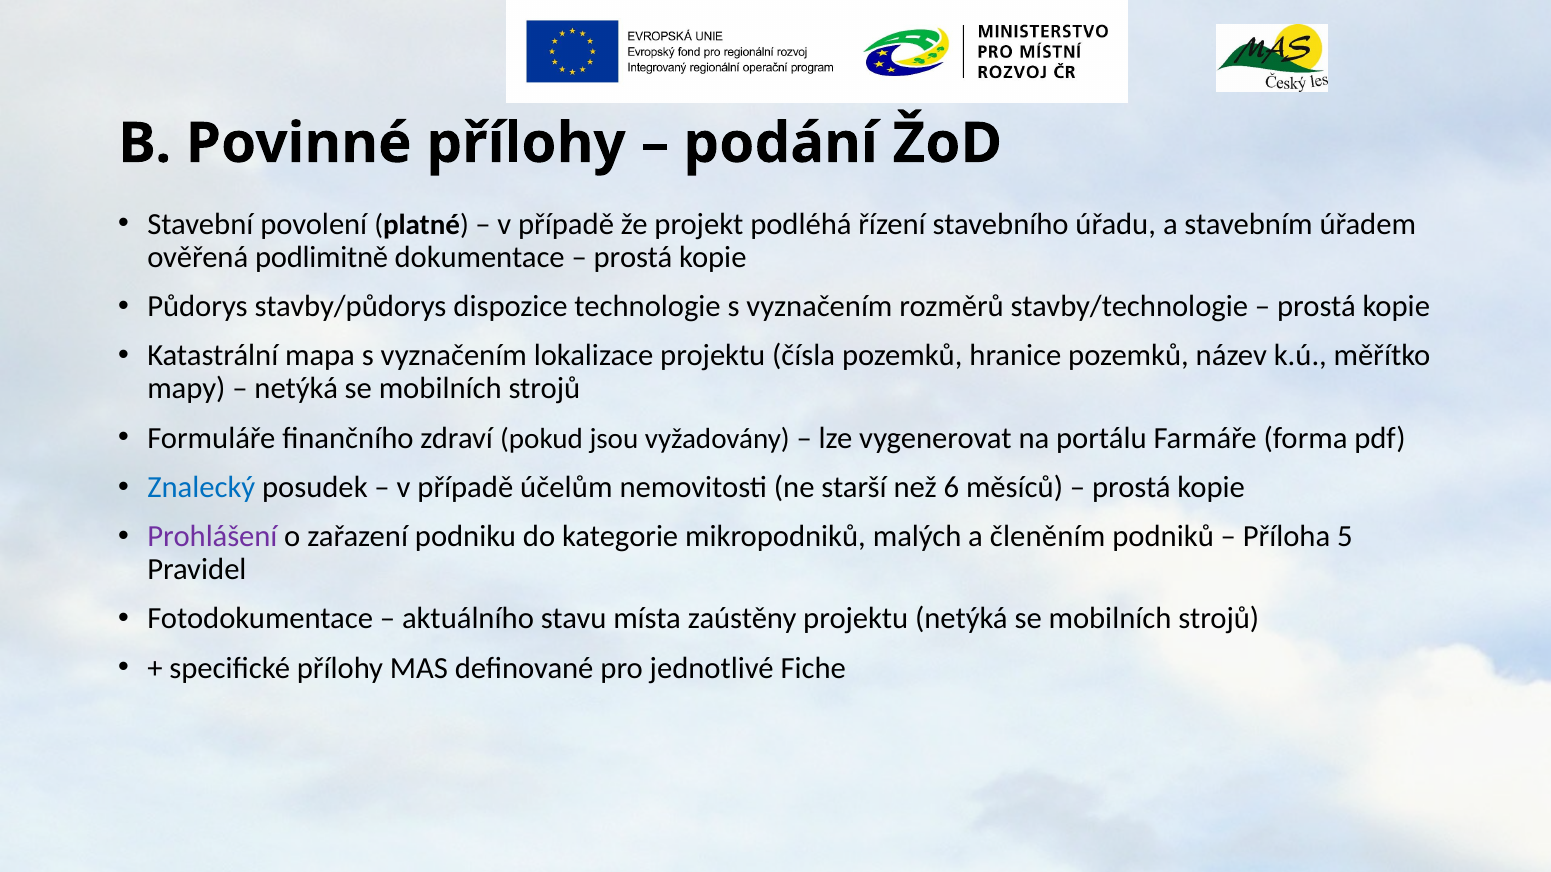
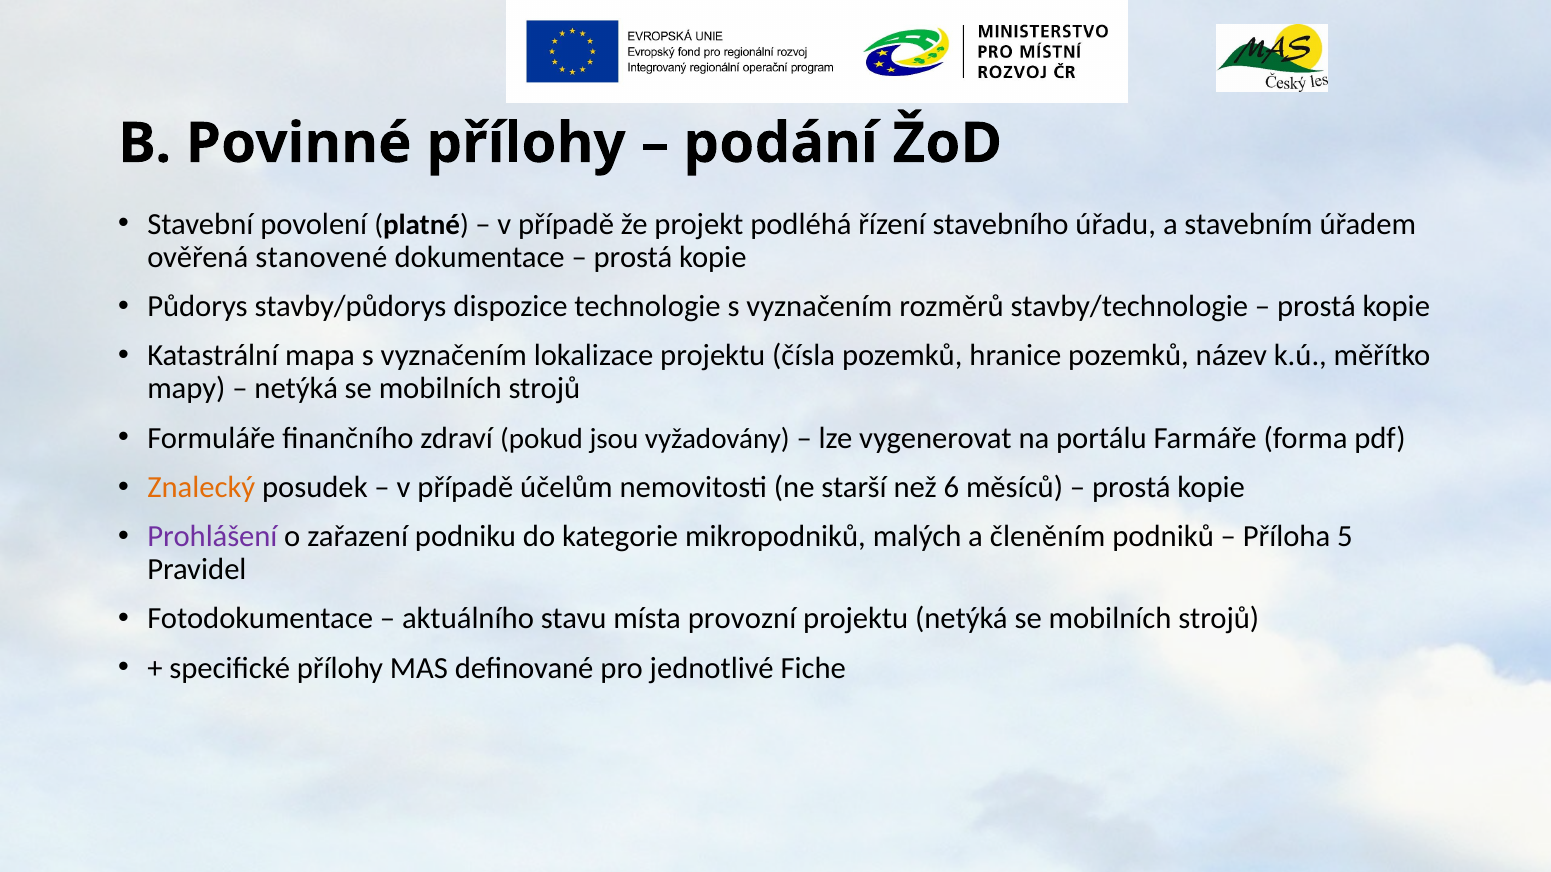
podlimitně: podlimitně -> stanovené (321, 257)
Znalecký colour: blue -> orange (201, 487)
zaústěny: zaústěny -> provozní (742, 619)
